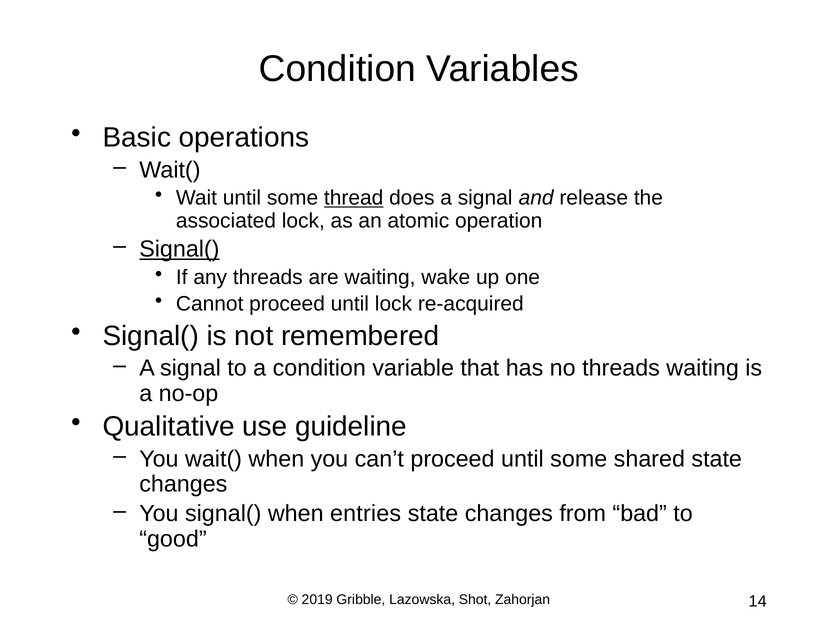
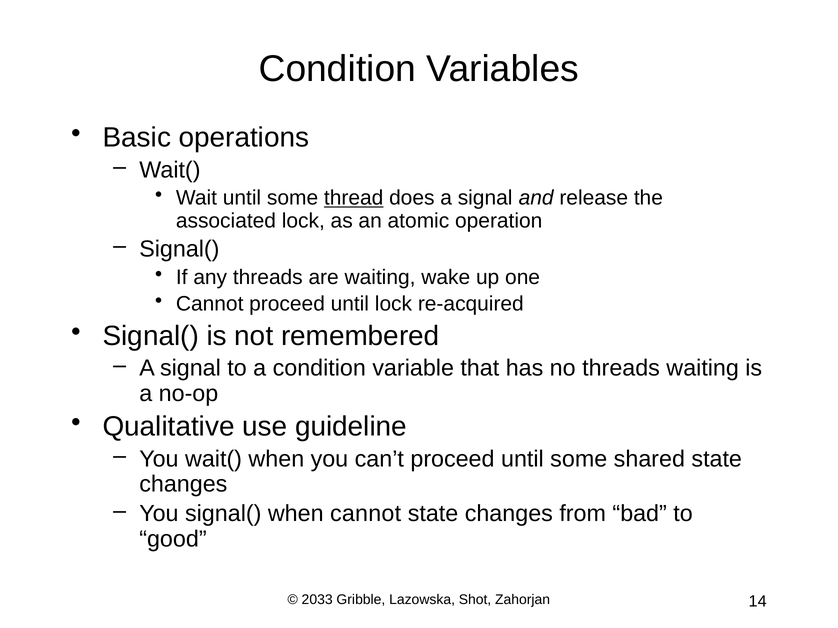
Signal( underline: present -> none (179, 249)
when entries: entries -> cannot (366, 514)
2019: 2019 -> 2033 (317, 600)
